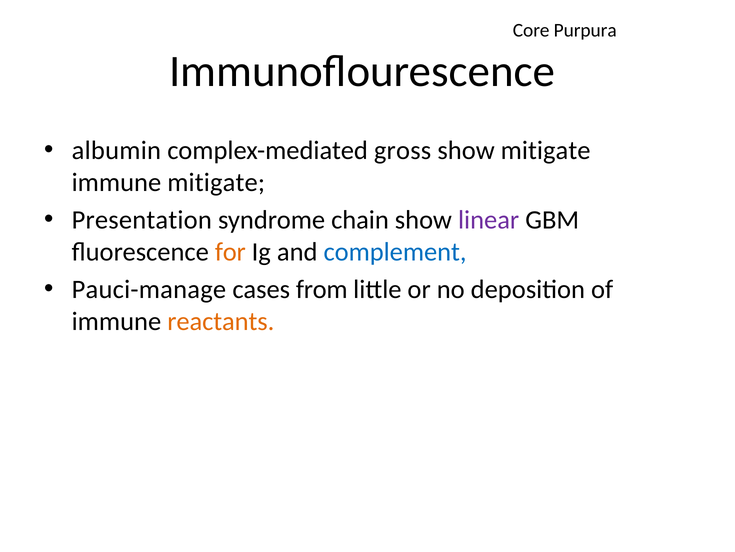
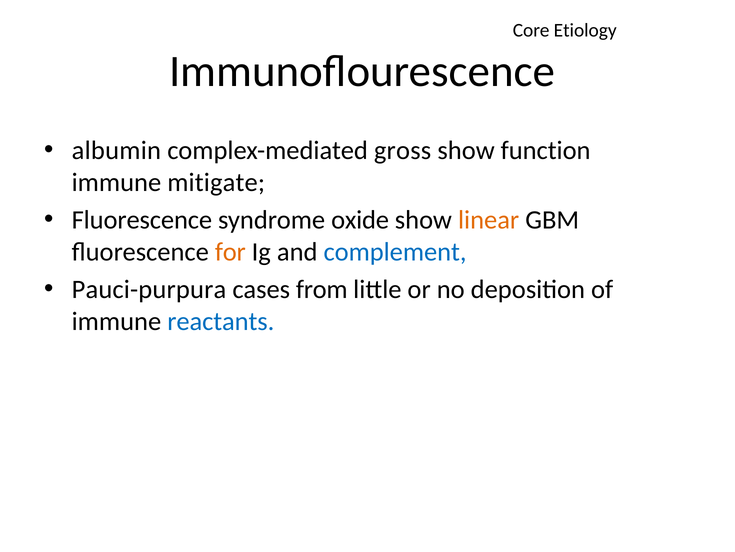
Purpura: Purpura -> Etiology (585, 30)
show mitigate: mitigate -> function (546, 150)
Presentation: Presentation -> Fluorescence (142, 220)
chain: chain -> oxide (360, 220)
linear colour: purple -> orange (489, 220)
Pauci-manage: Pauci-manage -> Pauci-purpura (149, 289)
reactants colour: orange -> blue (221, 321)
